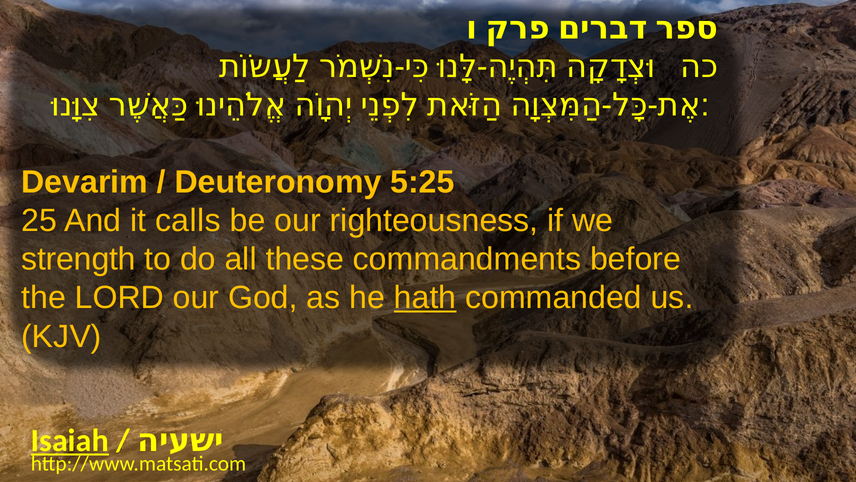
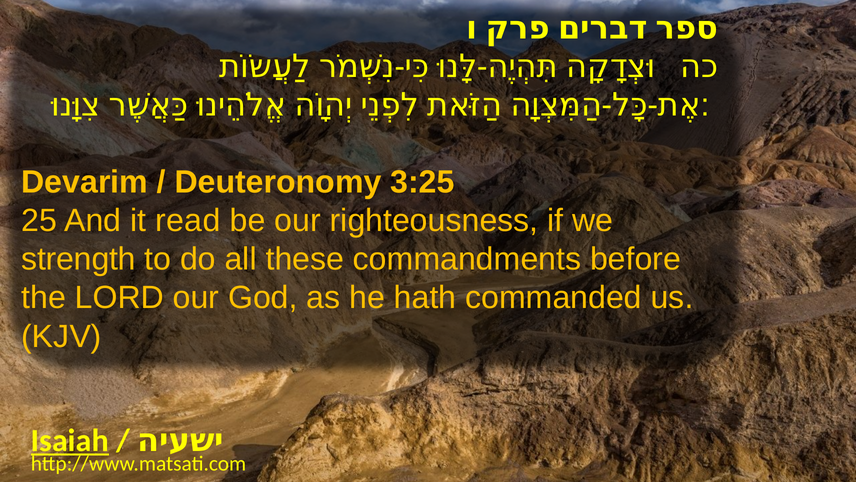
5:25: 5:25 -> 3:25 (422, 182)
calls: calls -> read (188, 220)
hath underline: present -> none (425, 298)
